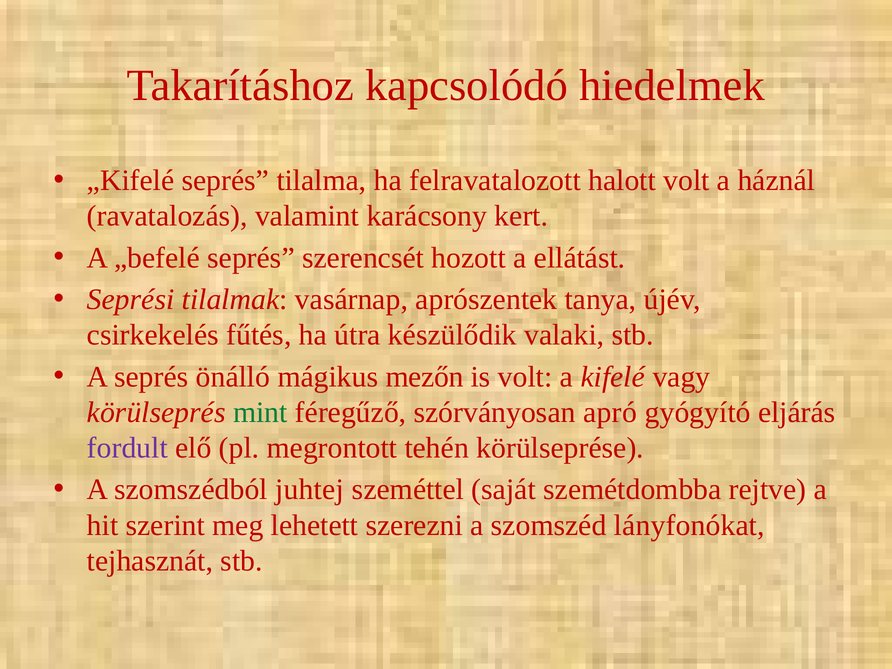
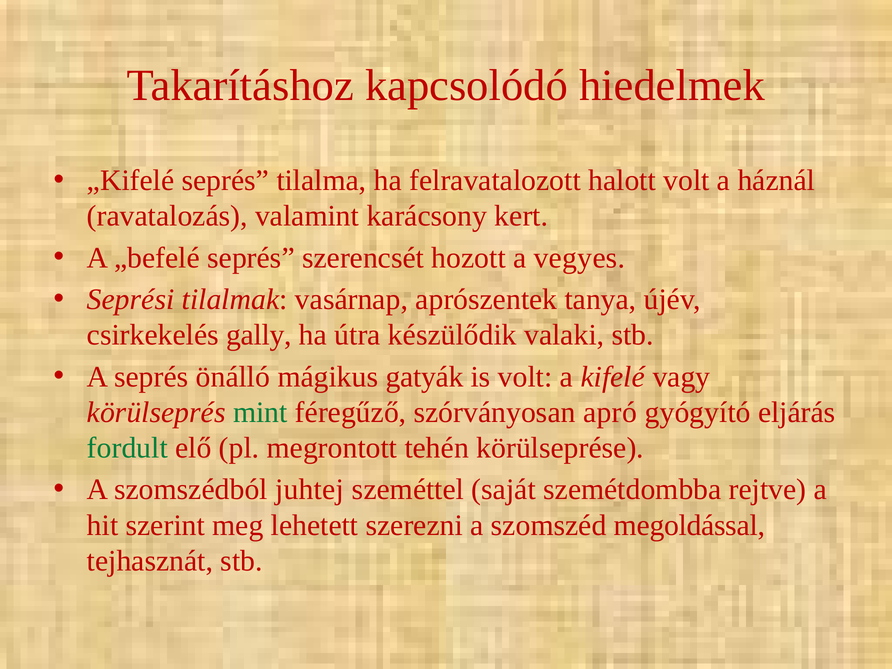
ellátást: ellátást -> vegyes (579, 258)
fűtés: fűtés -> gally (259, 335)
mezőn: mezőn -> gatyák (425, 377)
fordult colour: purple -> green (127, 448)
lányfonókat: lányfonókat -> megoldással (689, 525)
